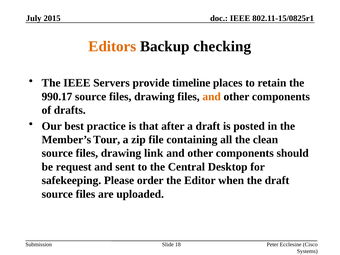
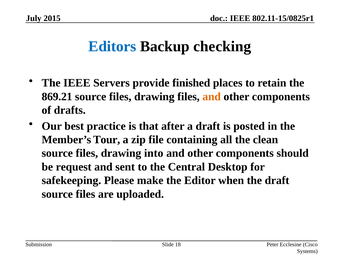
Editors colour: orange -> blue (112, 46)
timeline: timeline -> finished (191, 83)
990.17: 990.17 -> 869.21 (57, 97)
link: link -> into (154, 153)
order: order -> make (150, 180)
